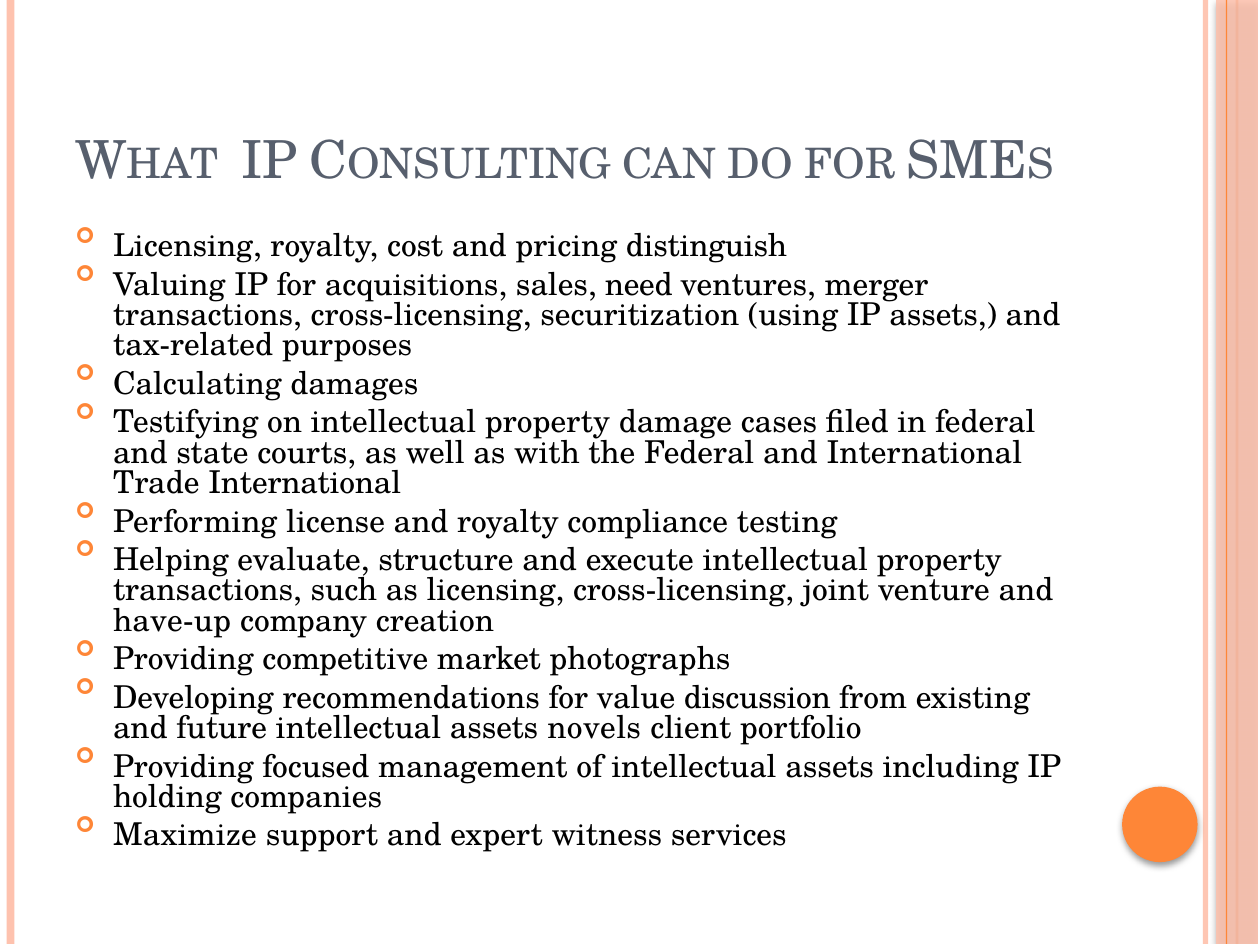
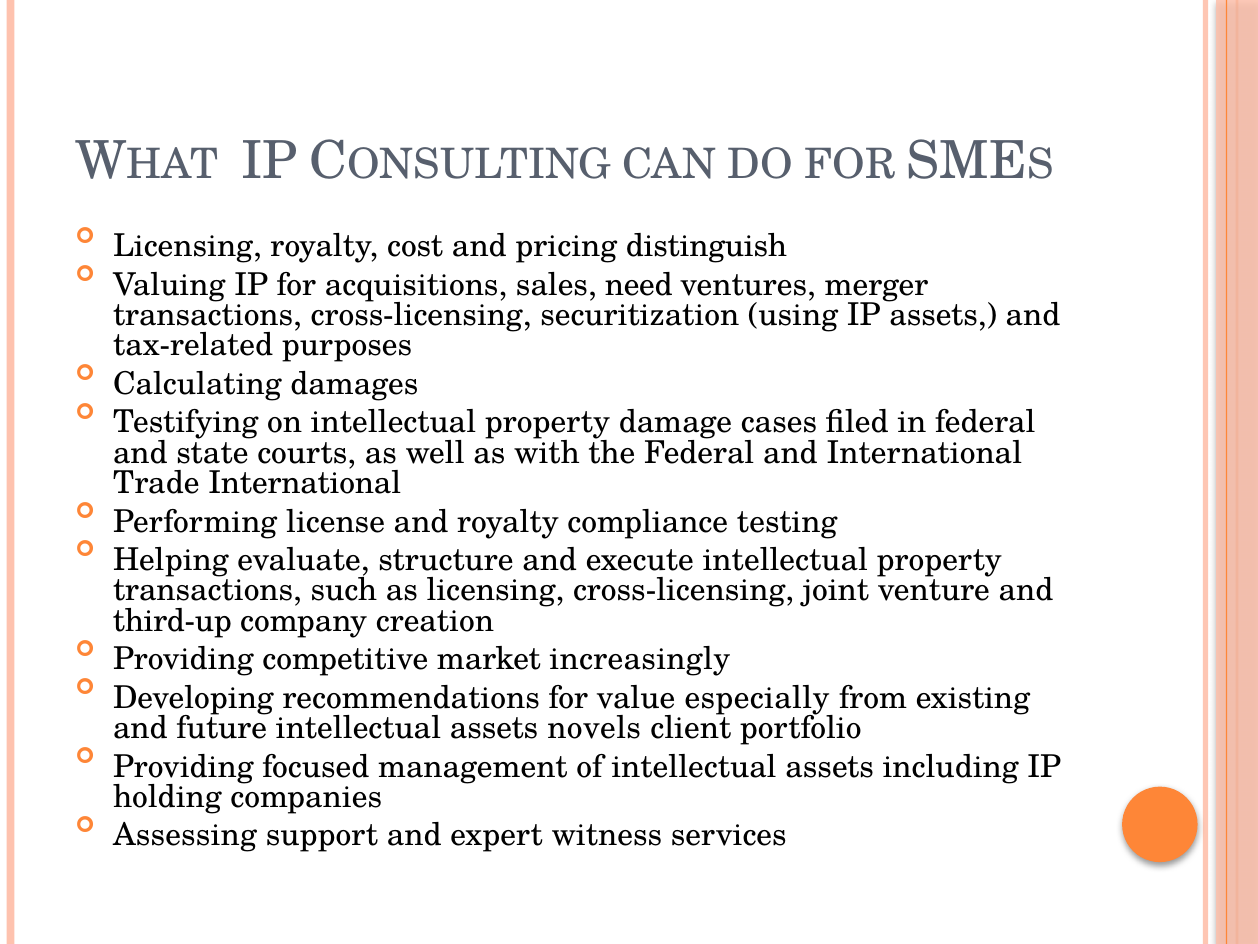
have-up: have-up -> third-up (172, 620)
photographs: photographs -> increasingly (640, 659)
discussion: discussion -> especially (757, 698)
Maximize: Maximize -> Assessing (185, 835)
